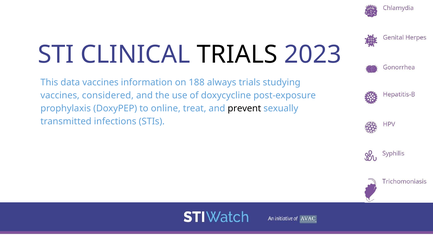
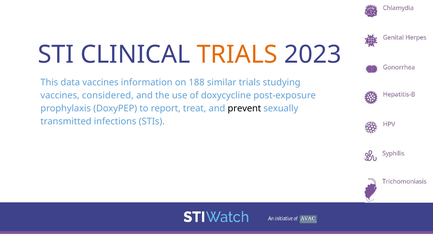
TRIALS colour: black -> orange (237, 55)
always: always -> similar (222, 83)
online: online -> report (166, 109)
